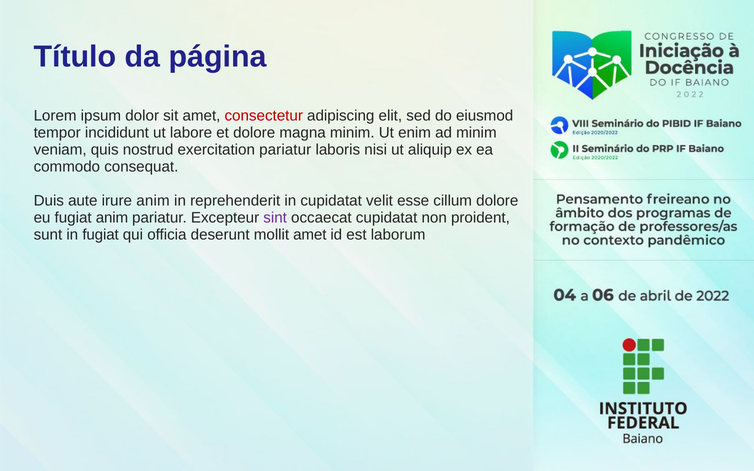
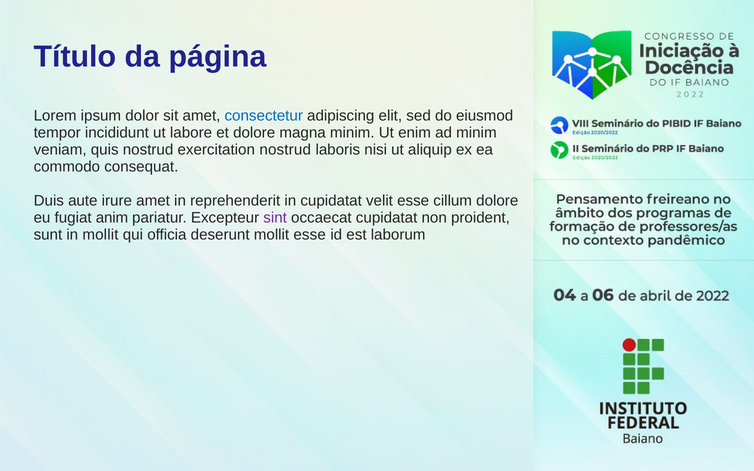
consectetur colour: red -> blue (264, 116)
exercitation pariatur: pariatur -> nostrud (285, 150)
irure anim: anim -> amet (153, 201)
in fugiat: fugiat -> mollit (100, 235)
mollit amet: amet -> esse (310, 235)
